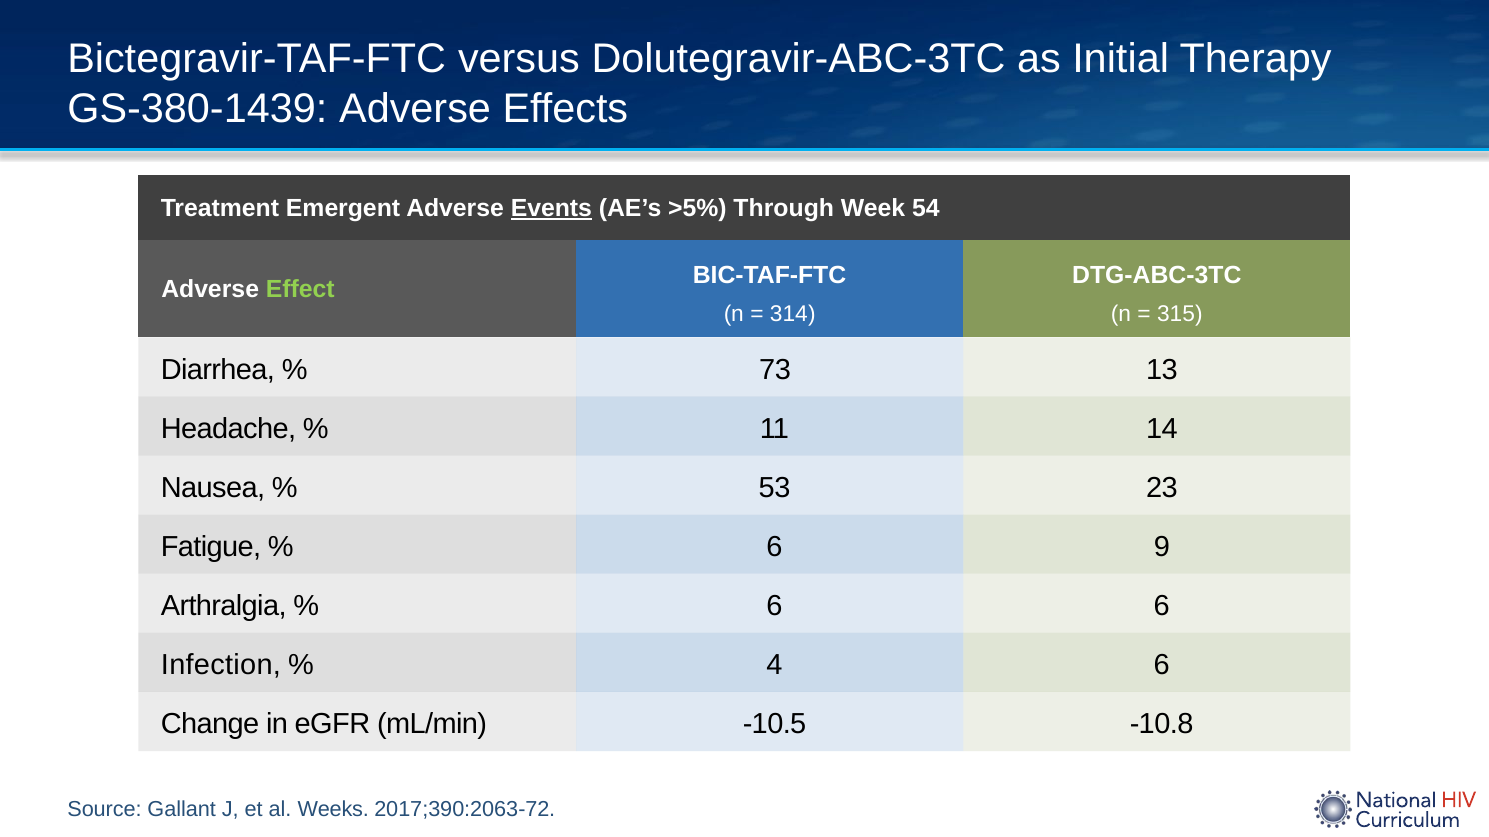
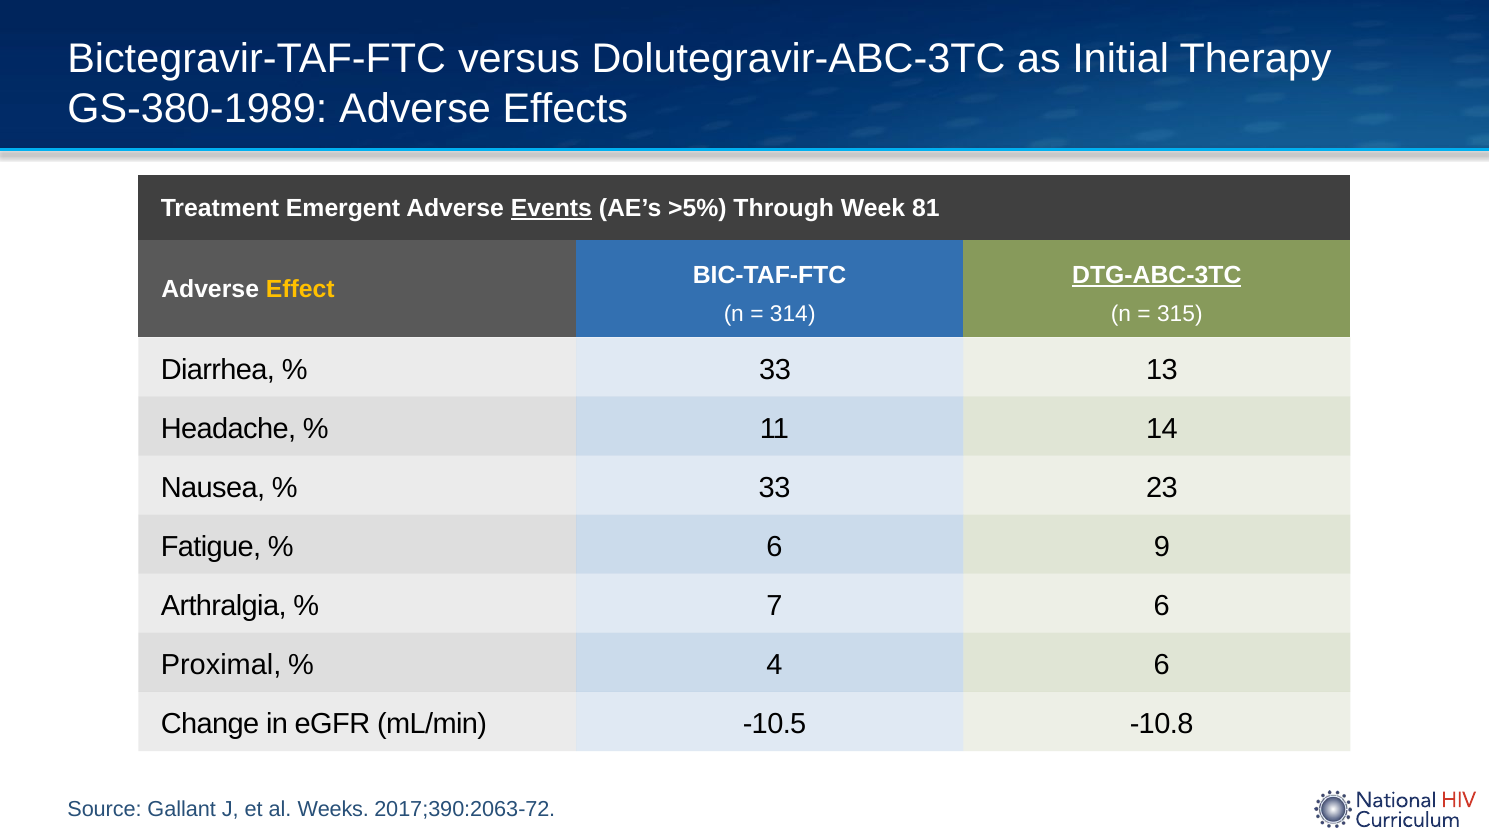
GS-380-1439: GS-380-1439 -> GS-380-1989 (197, 109)
54: 54 -> 81 (926, 208)
DTG-ABC-3TC underline: none -> present (1157, 275)
Effect colour: light green -> yellow (300, 289)
73: 73 -> 33 (775, 370)
53: 53 -> 33 (775, 488)
6: 6 -> 7 (774, 607)
Infection: Infection -> Proximal (221, 666)
